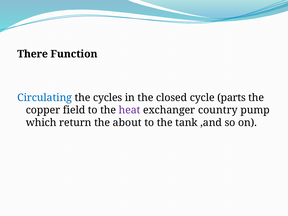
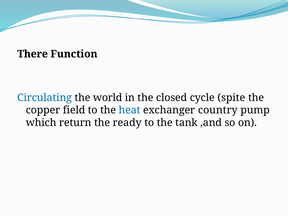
cycles: cycles -> world (108, 98)
parts: parts -> spite (231, 98)
heat colour: purple -> blue (130, 110)
about: about -> ready (127, 123)
